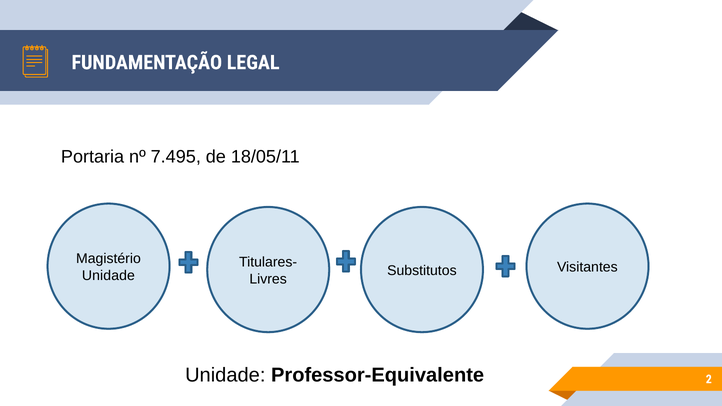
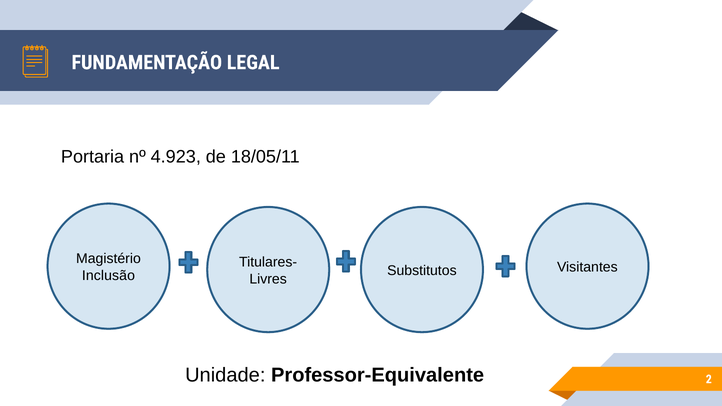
7.495: 7.495 -> 4.923 (176, 157)
Unidade: Unidade -> Inclusão (108, 276)
